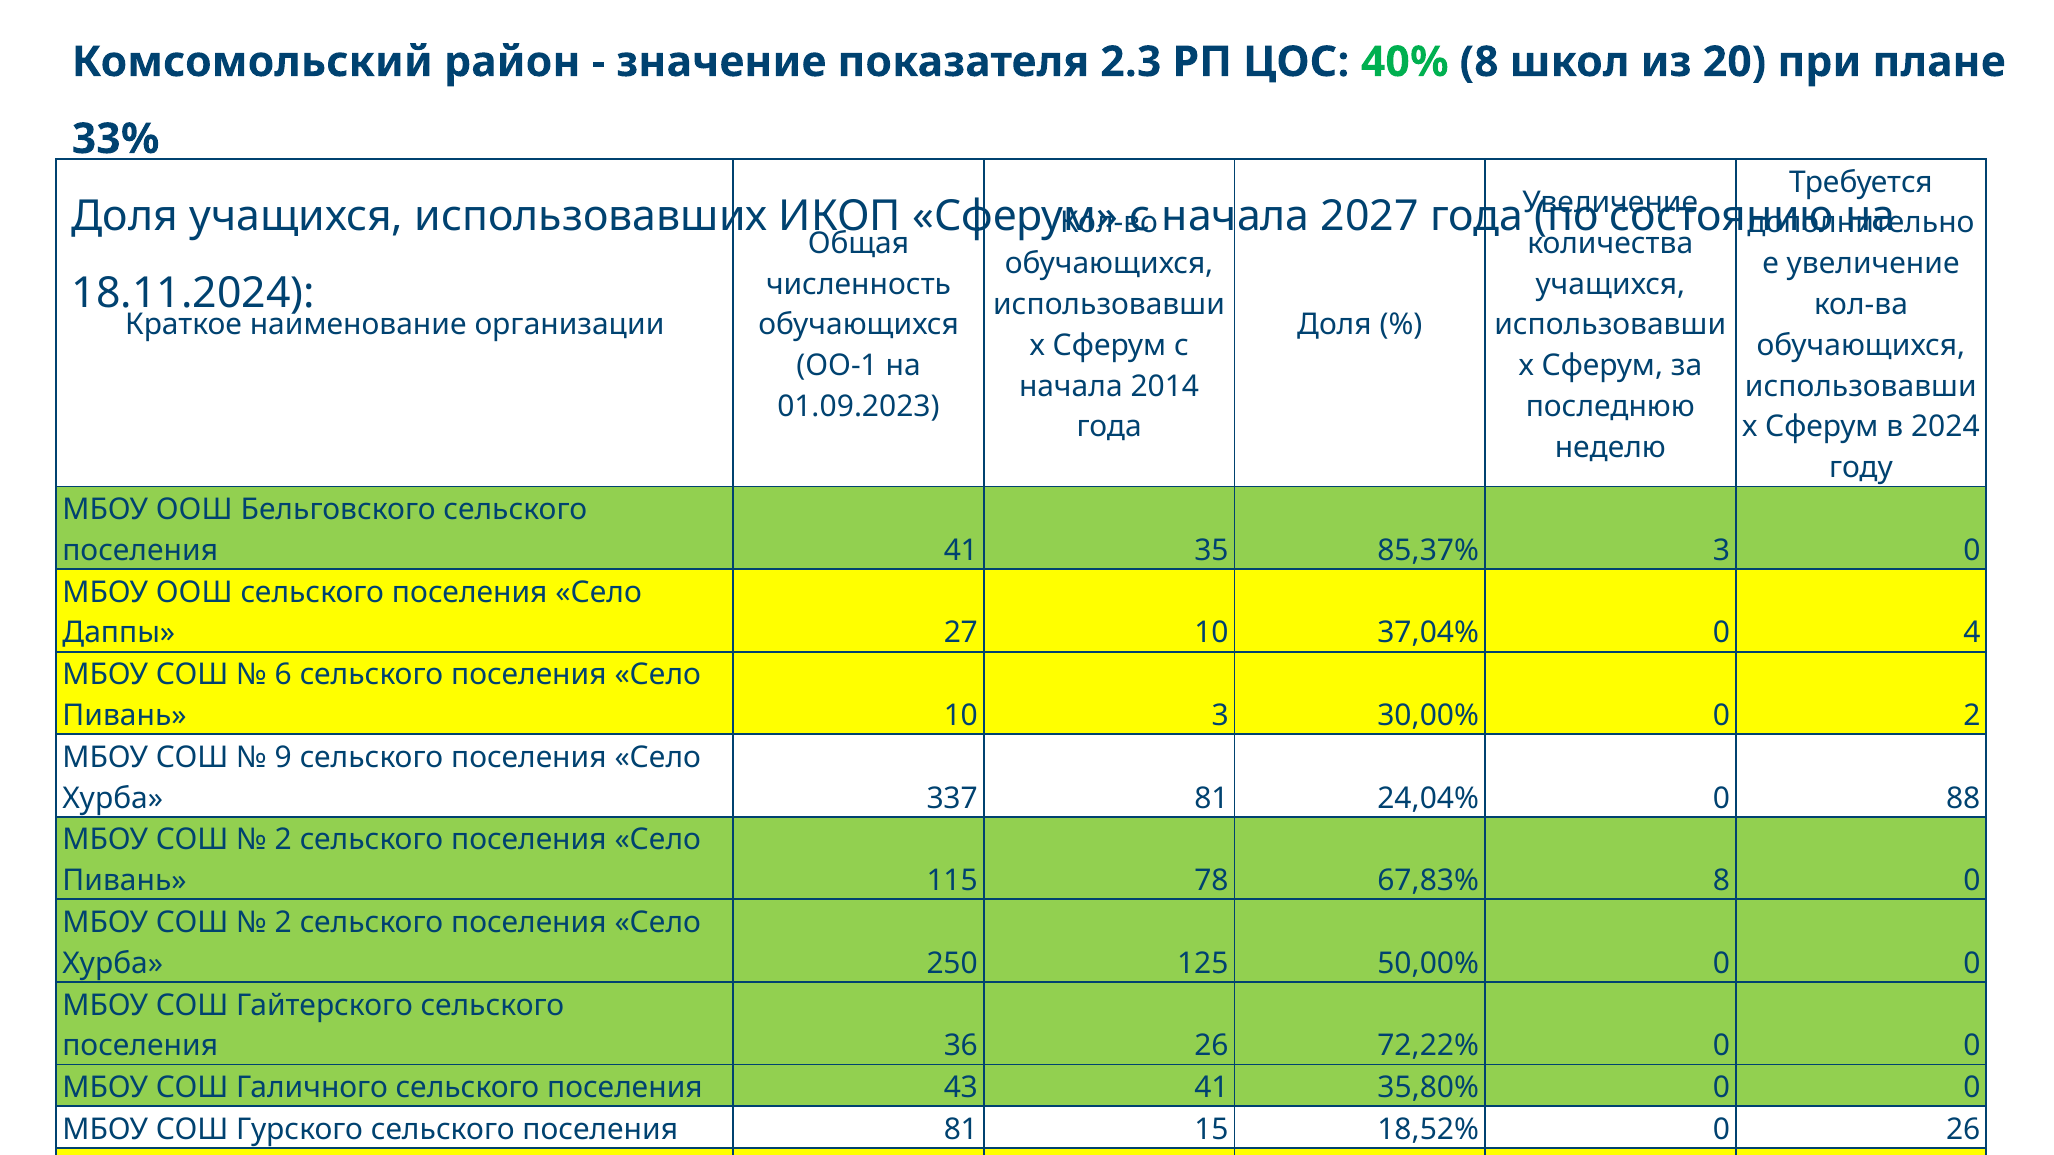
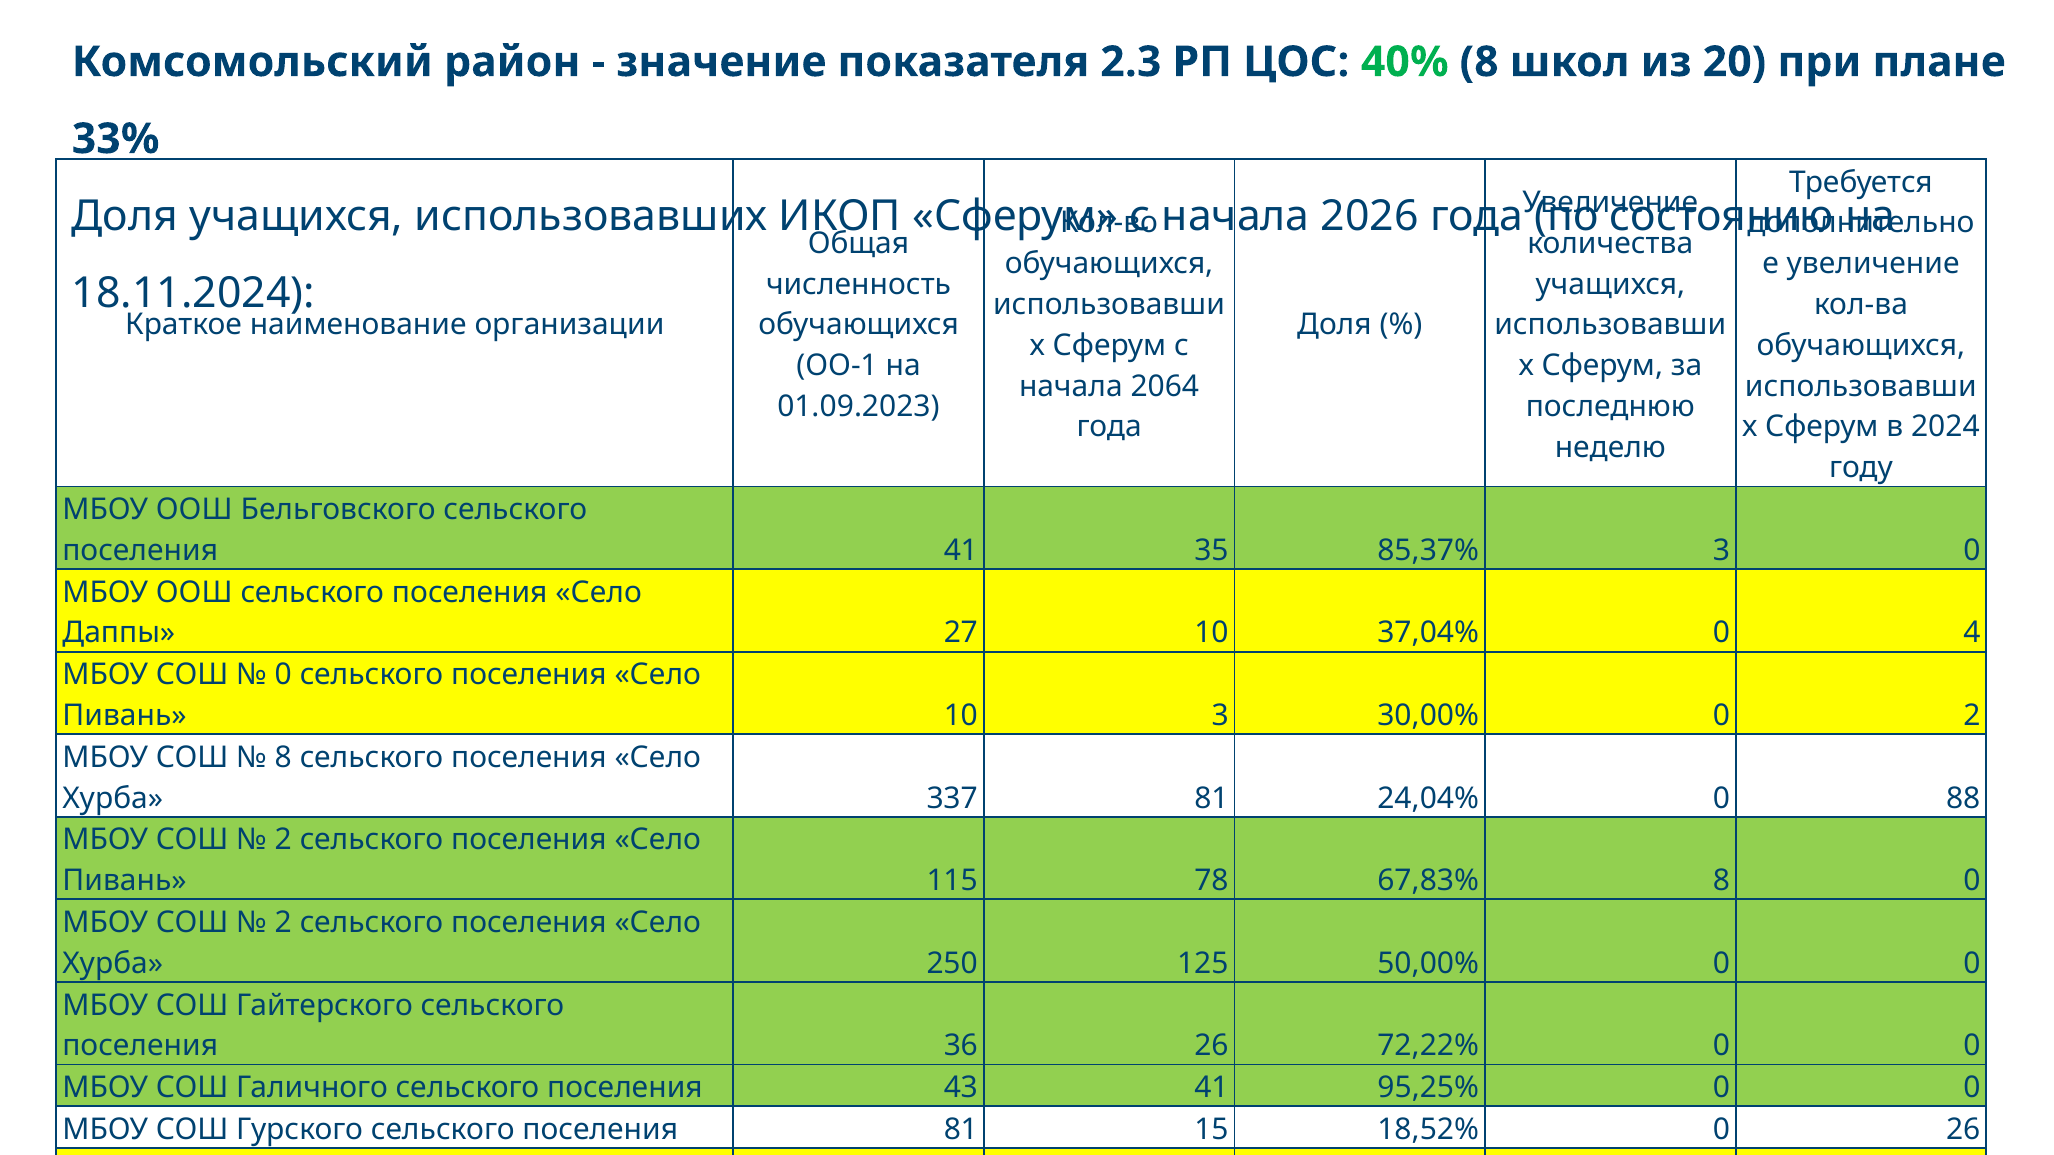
2027: 2027 -> 2026 (1370, 216)
2014: 2014 -> 2064 (1165, 386)
6: 6 -> 0 (283, 675)
9: 9 -> 8 (283, 758)
35,80%: 35,80% -> 95,25% (1428, 1088)
